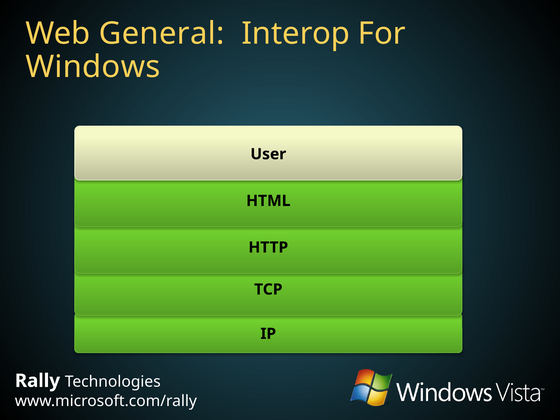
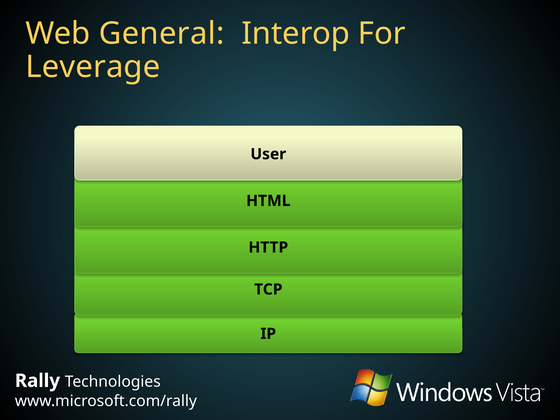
Windows: Windows -> Leverage (93, 67)
